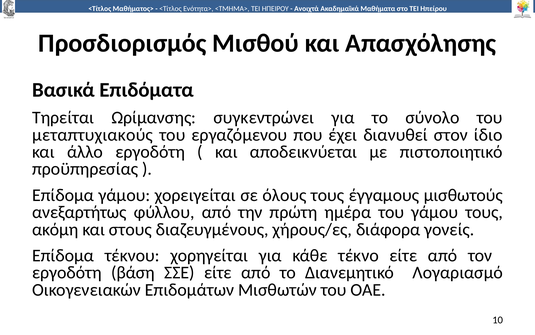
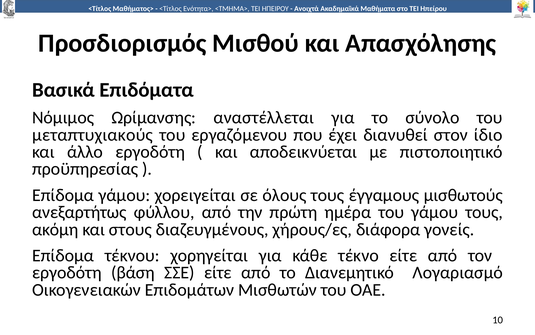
Τηρείται: Τηρείται -> Νόµιµος (63, 117)
συγκεντρώνει: συγκεντρώνει -> αναστέλλεται (264, 117)
